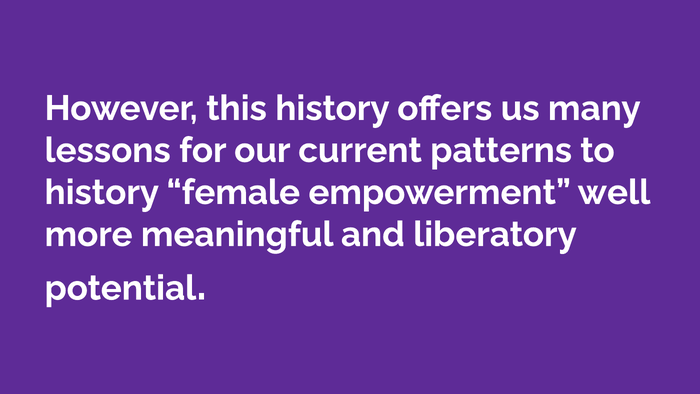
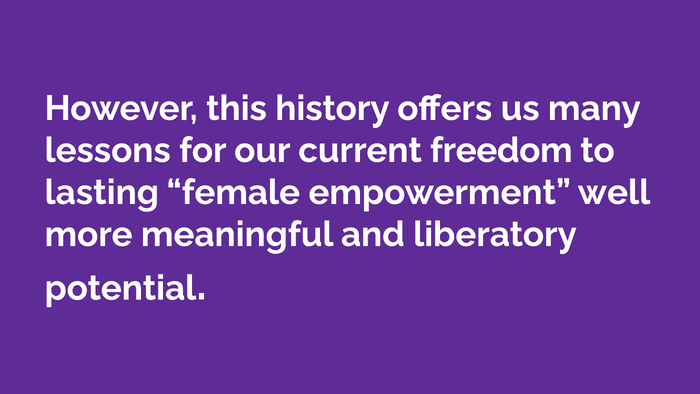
patterns: patterns -> freedom (501, 150)
history: history -> lasting (102, 192)
